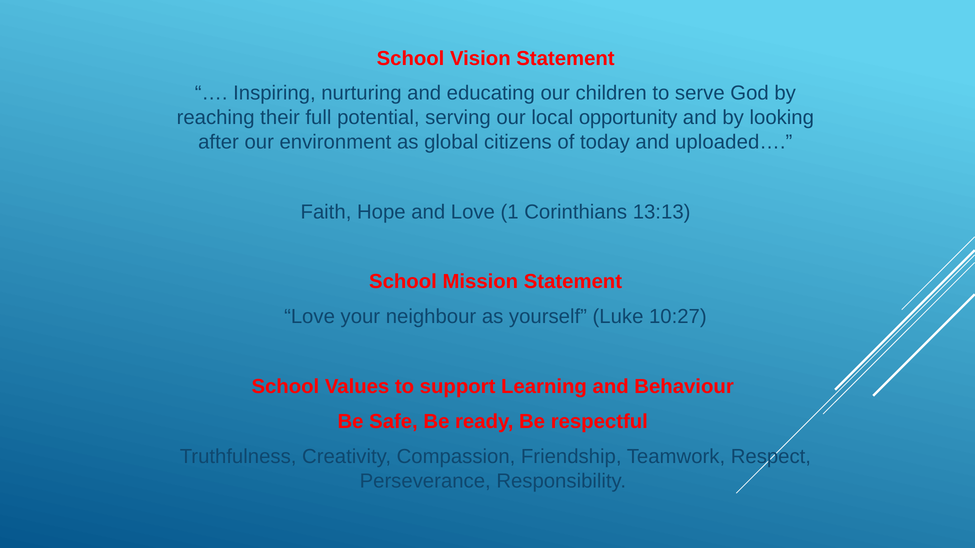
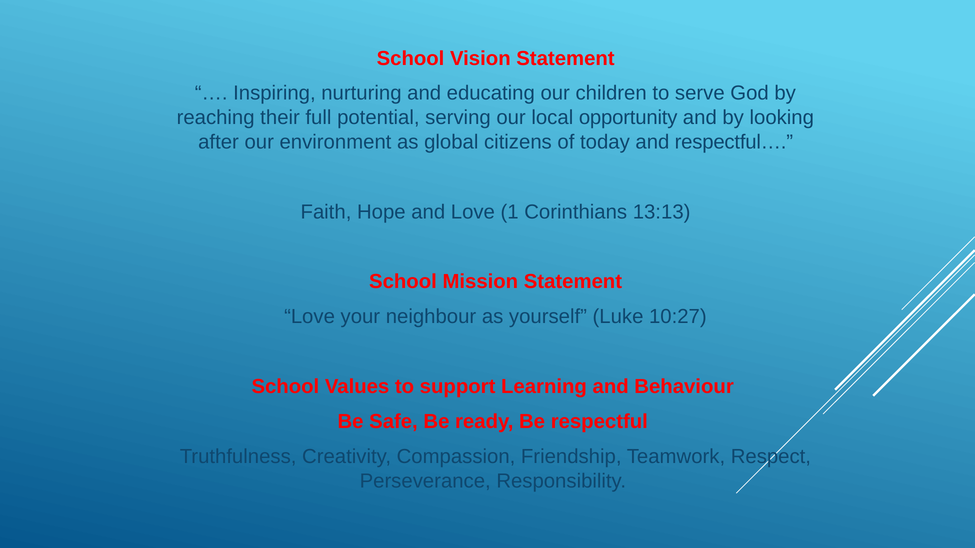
uploaded…: uploaded… -> respectful… (734, 142)
